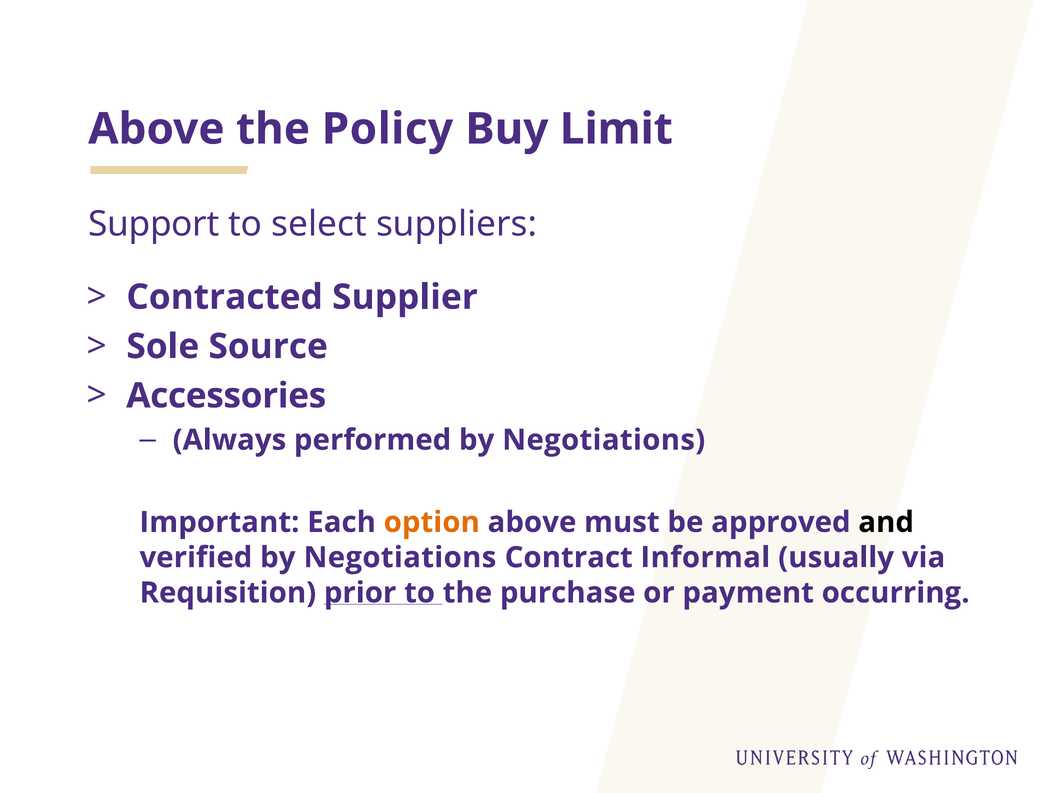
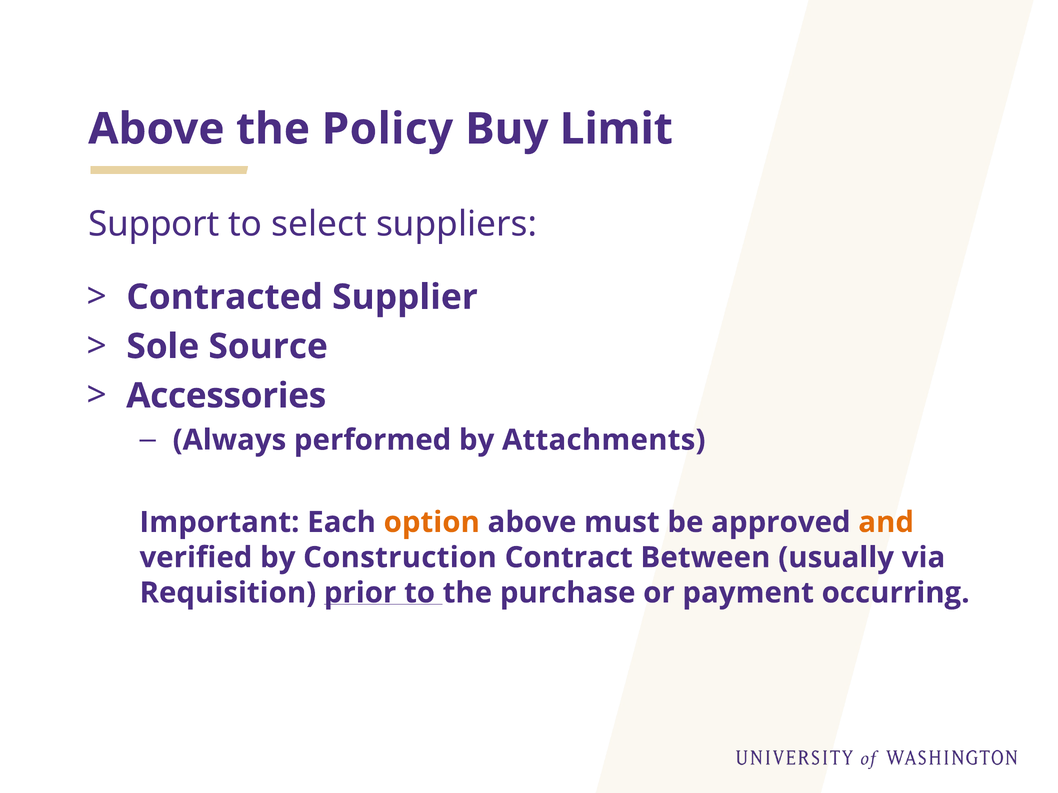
performed by Negotiations: Negotiations -> Attachments (604, 440)
and colour: black -> orange (886, 523)
verified by Negotiations: Negotiations -> Construction (400, 558)
Informal: Informal -> Between (705, 558)
